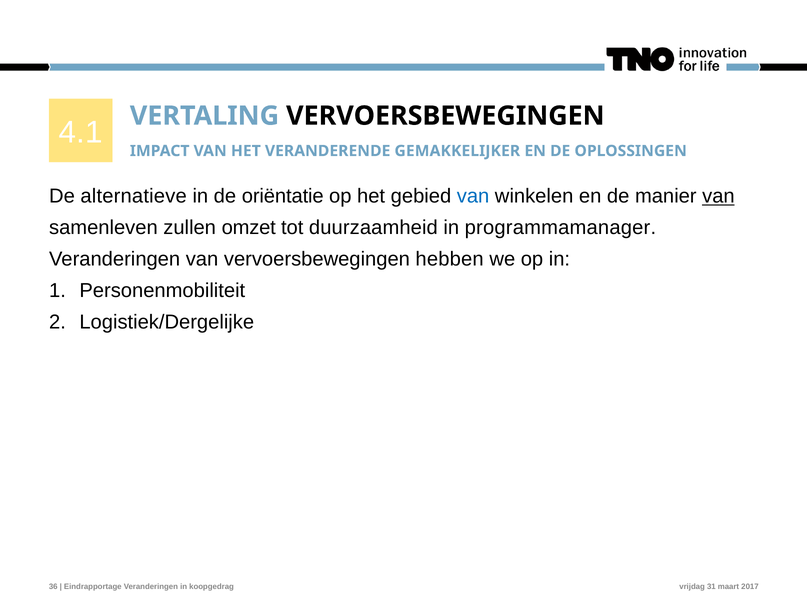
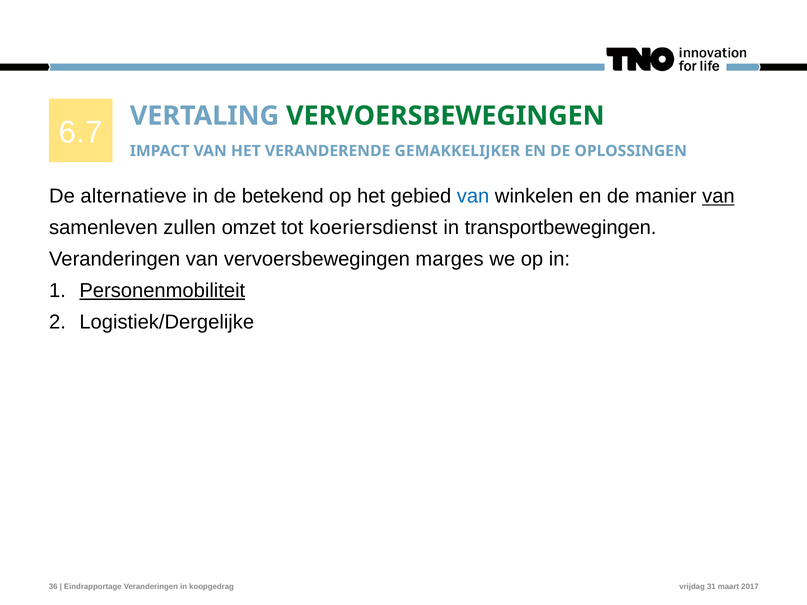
VERVOERSBEWEGINGEN colour: black -> green (445, 116)
4.1: 4.1 -> 6.7 (81, 133)
oriëntatie: oriëntatie -> betekend (283, 196)
duurzaamheid: duurzaamheid -> koeriersdienst (373, 228)
programmamanager: programmamanager -> transportbewegingen (561, 228)
hebben: hebben -> marges (450, 259)
Personenmobiliteit underline: none -> present (162, 291)
